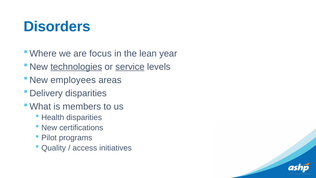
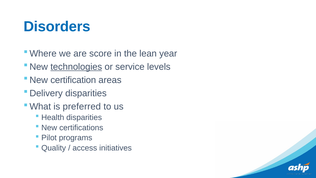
focus: focus -> score (101, 53)
service underline: present -> none (130, 67)
employees: employees -> certification (73, 80)
members: members -> preferred (82, 106)
